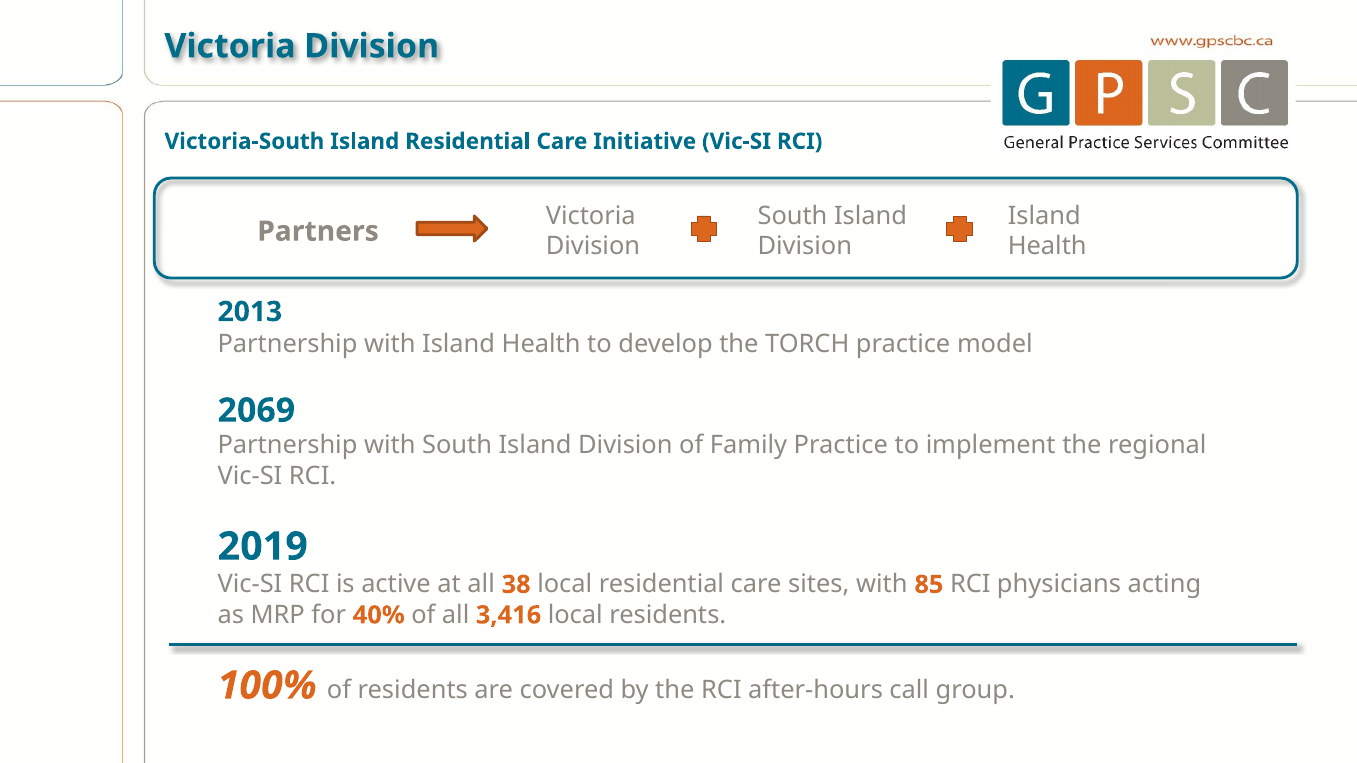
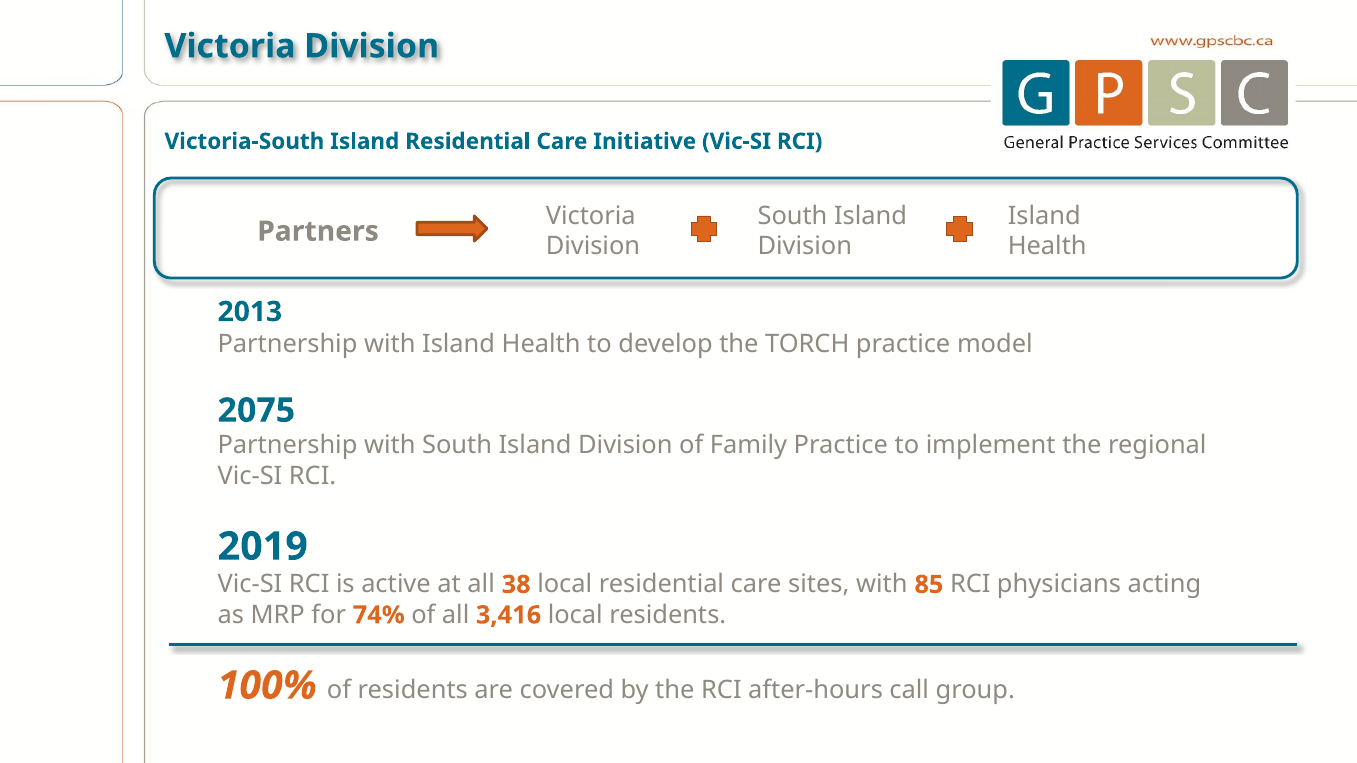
2069: 2069 -> 2075 (256, 411)
40%: 40% -> 74% (379, 615)
